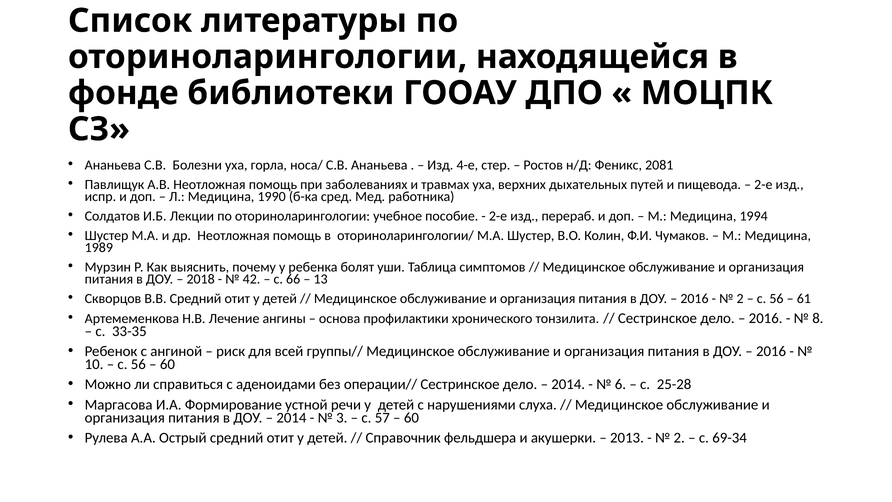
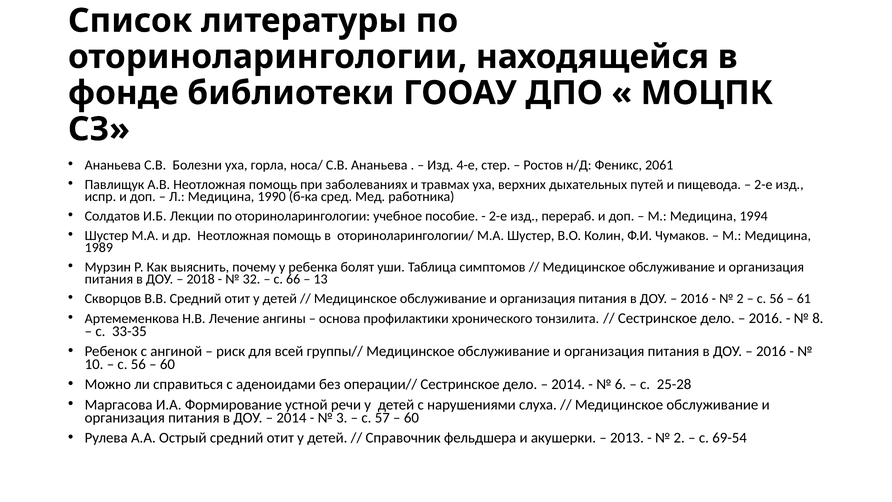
2081: 2081 -> 2061 (659, 165)
42: 42 -> 32 (252, 279)
69-34: 69-34 -> 69-54 (730, 438)
